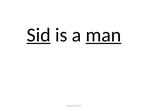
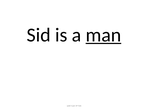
Sid underline: present -> none (39, 35)
